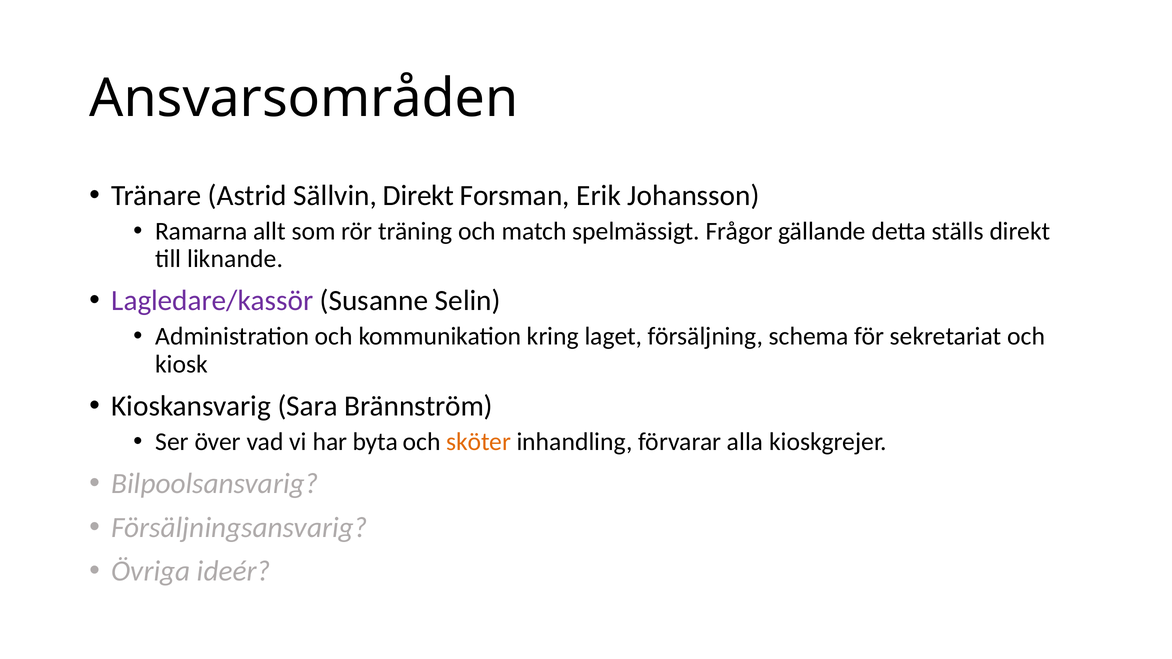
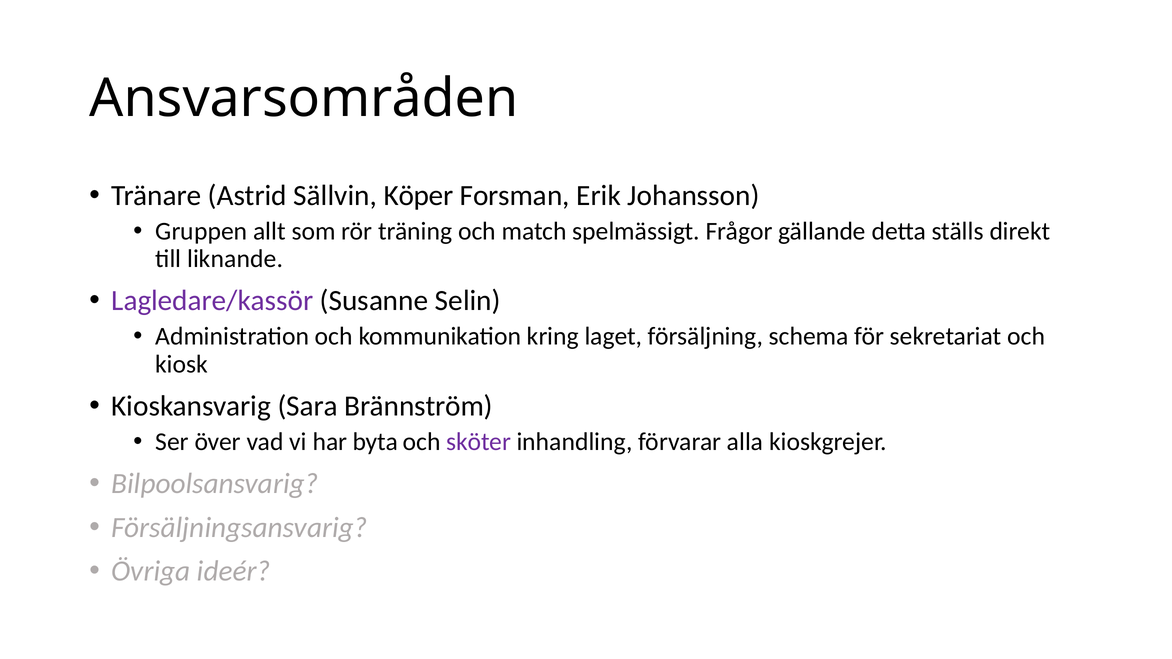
Sällvin Direkt: Direkt -> Köper (419, 196)
Ramarna: Ramarna -> Gruppen (201, 231)
sköter colour: orange -> purple (479, 442)
